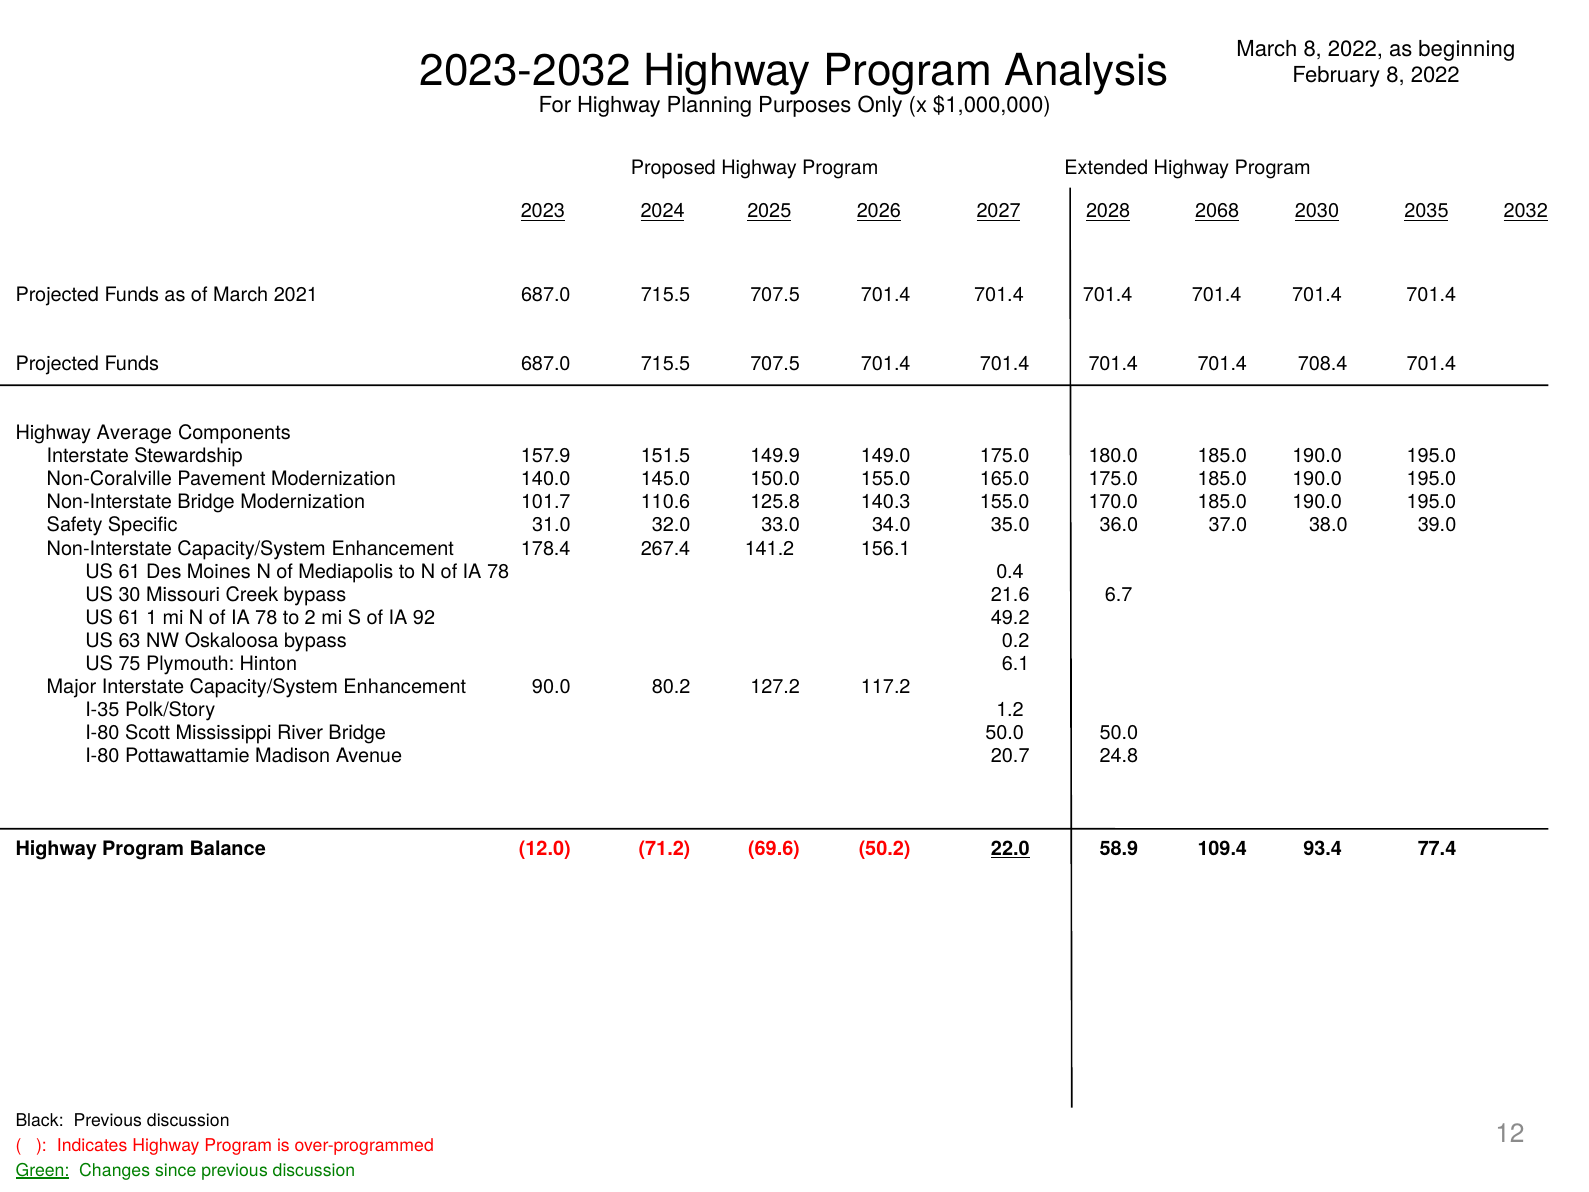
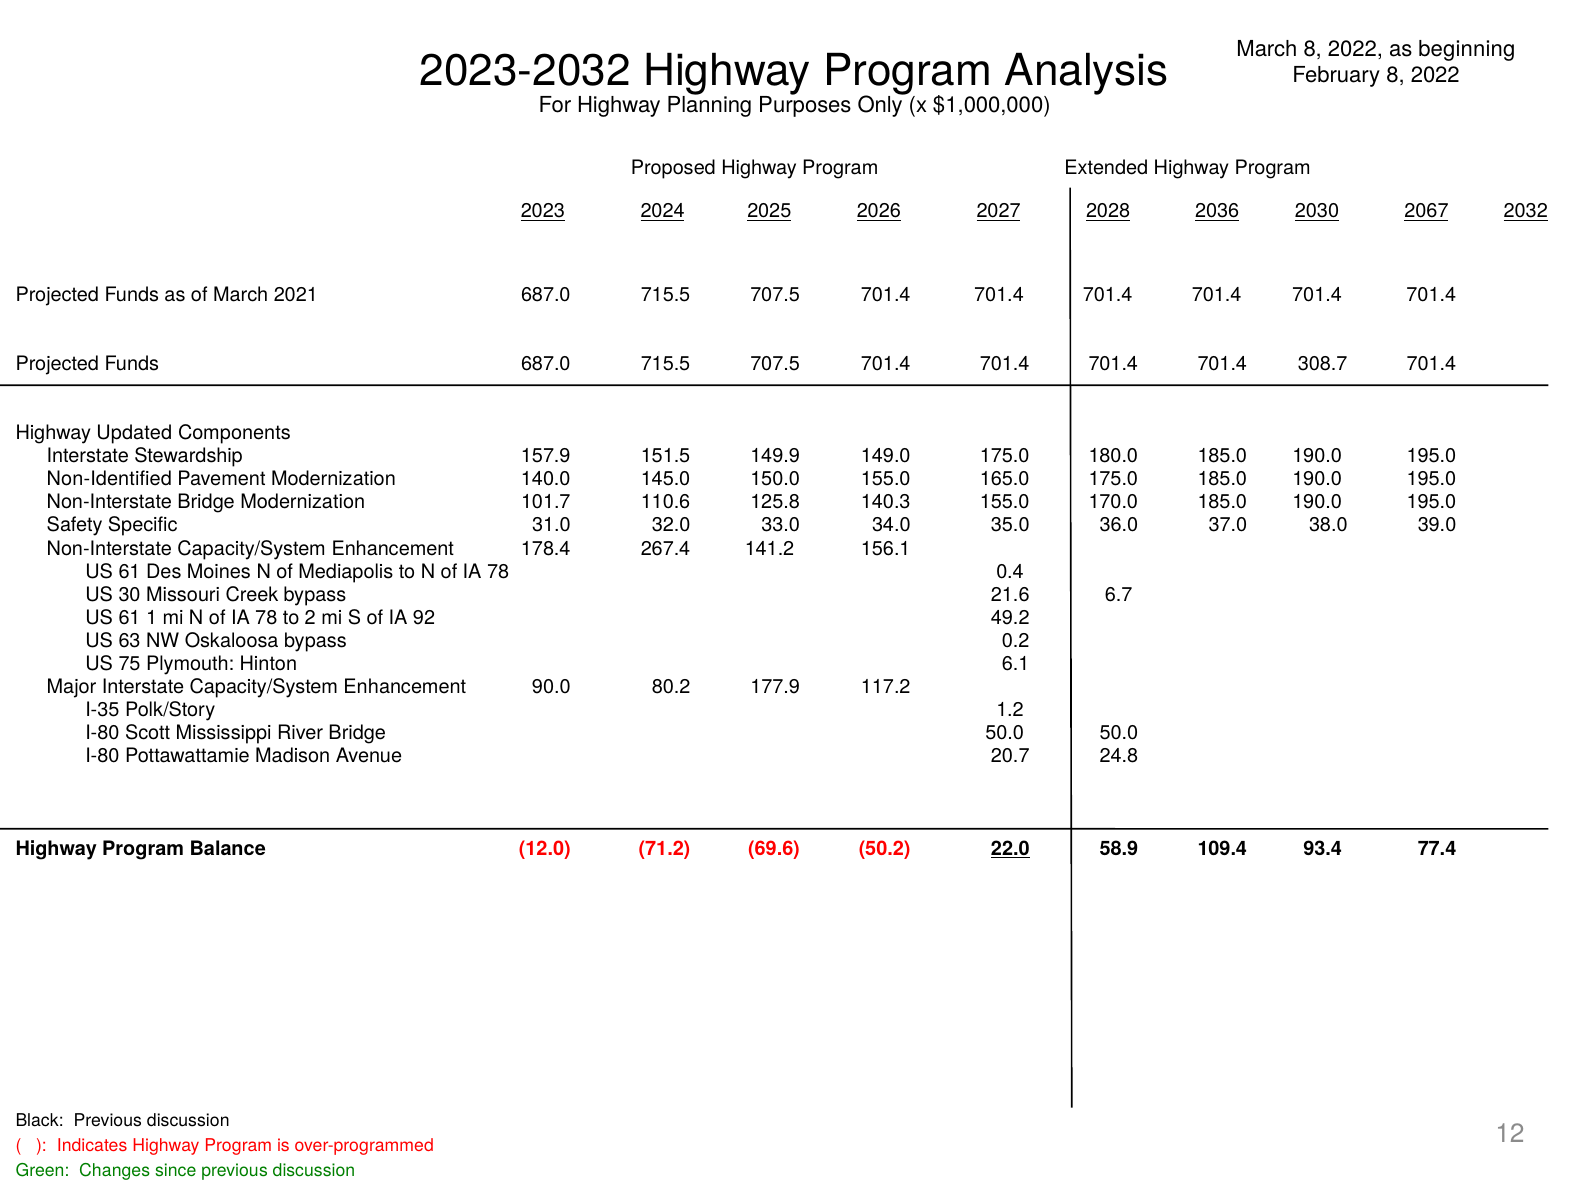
2068: 2068 -> 2036 (1217, 211)
2035: 2035 -> 2067 (1426, 211)
708.4: 708.4 -> 308.7 (1323, 364)
Average: Average -> Updated (134, 433)
Non-Coralville: Non-Coralville -> Non-Identified (109, 479)
127.2: 127.2 -> 177.9 (775, 687)
Green underline: present -> none (42, 1170)
